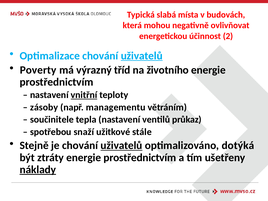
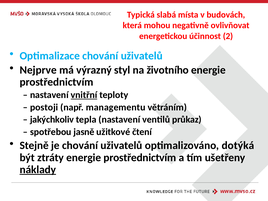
uživatelů underline: present -> none (142, 56)
Poverty: Poverty -> Nejprve (38, 70)
tříd: tříd -> styl (122, 70)
zásoby: zásoby -> postoji (44, 107)
součinitele: součinitele -> jakýchkoliv (52, 120)
snaží: snaží -> jasně (84, 132)
stále: stále -> čtení (142, 132)
uživatelů underline: present -> none (121, 145)
